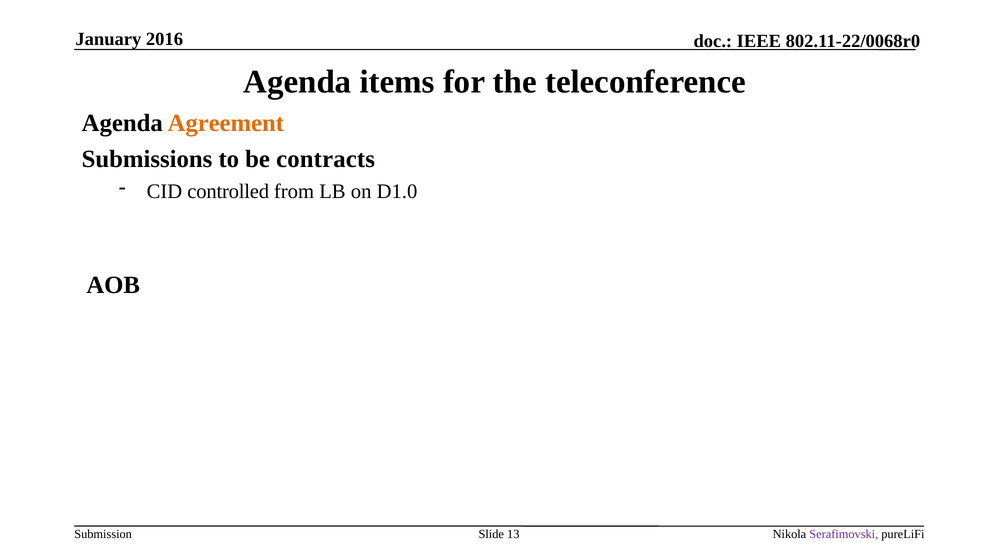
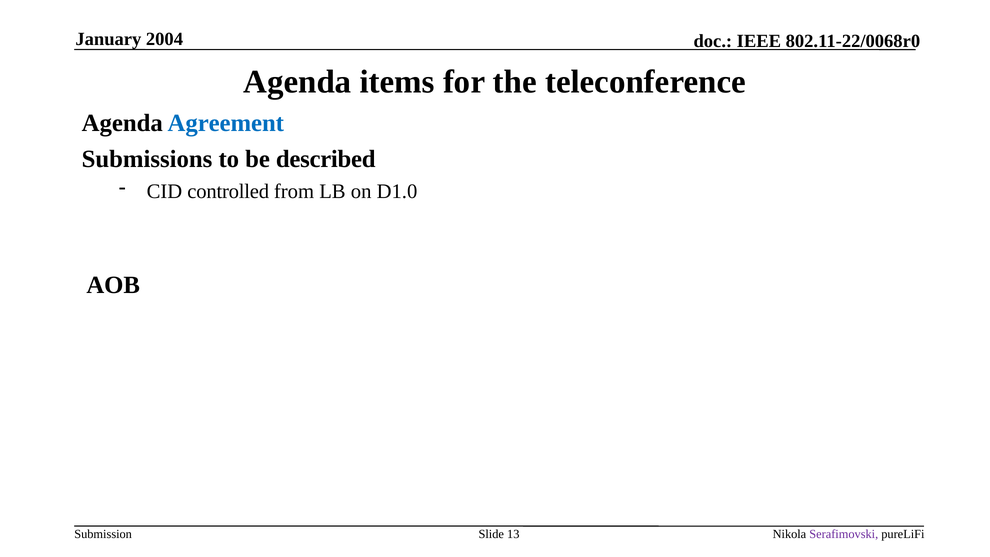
2016: 2016 -> 2004 (164, 39)
Agreement colour: orange -> blue (226, 123)
contracts: contracts -> described (326, 159)
